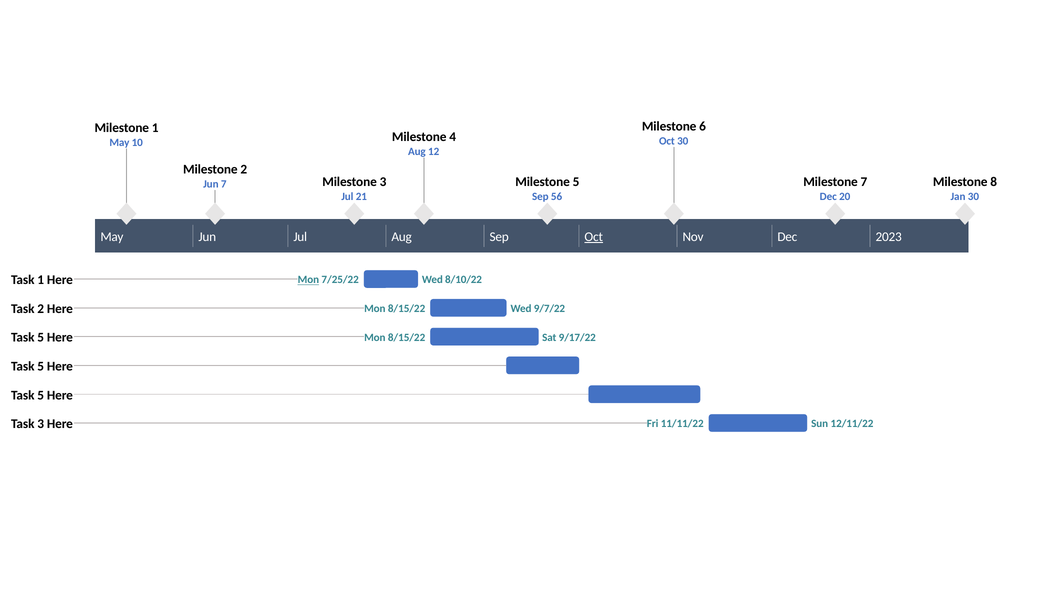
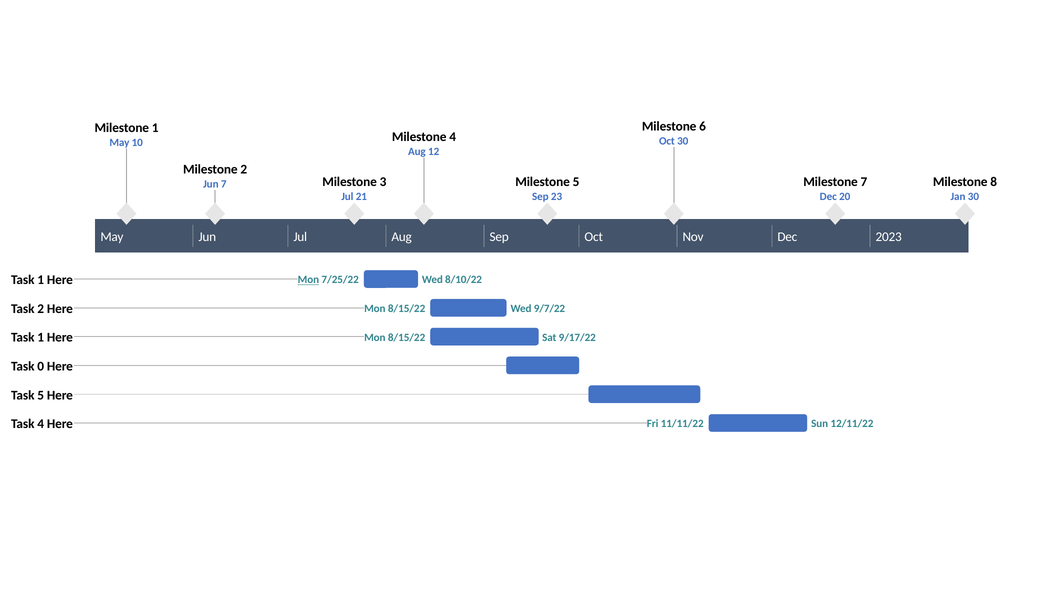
56: 56 -> 23 (557, 197)
Oct underline: present -> none (594, 237)
5: 5 -> 1 (41, 338)
5: 5 -> 0 (41, 366)
Task 3: 3 -> 4 (41, 424)
